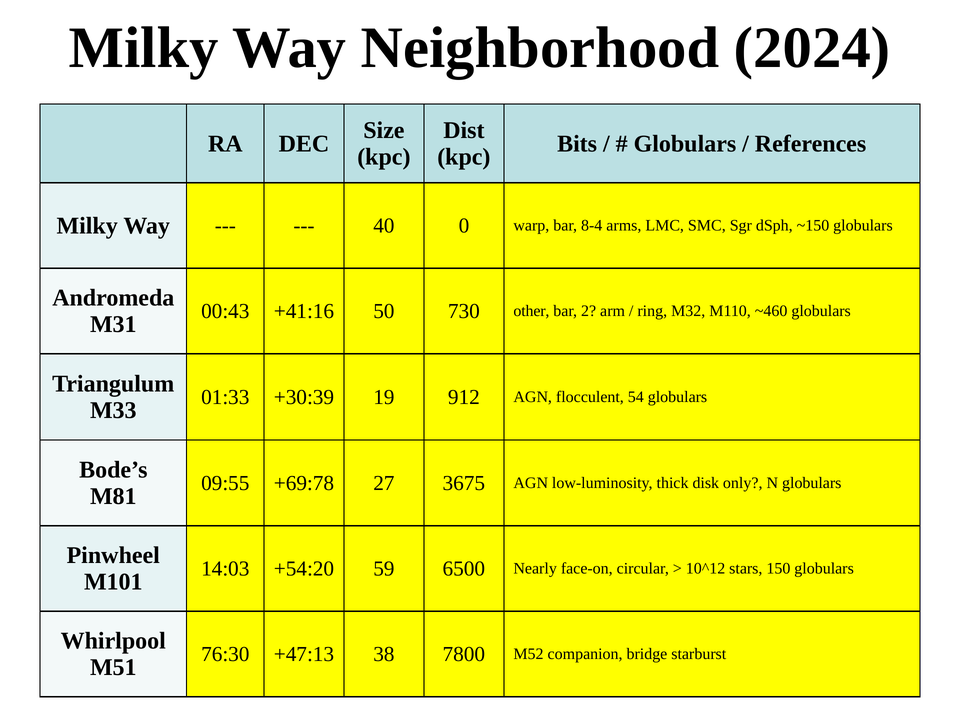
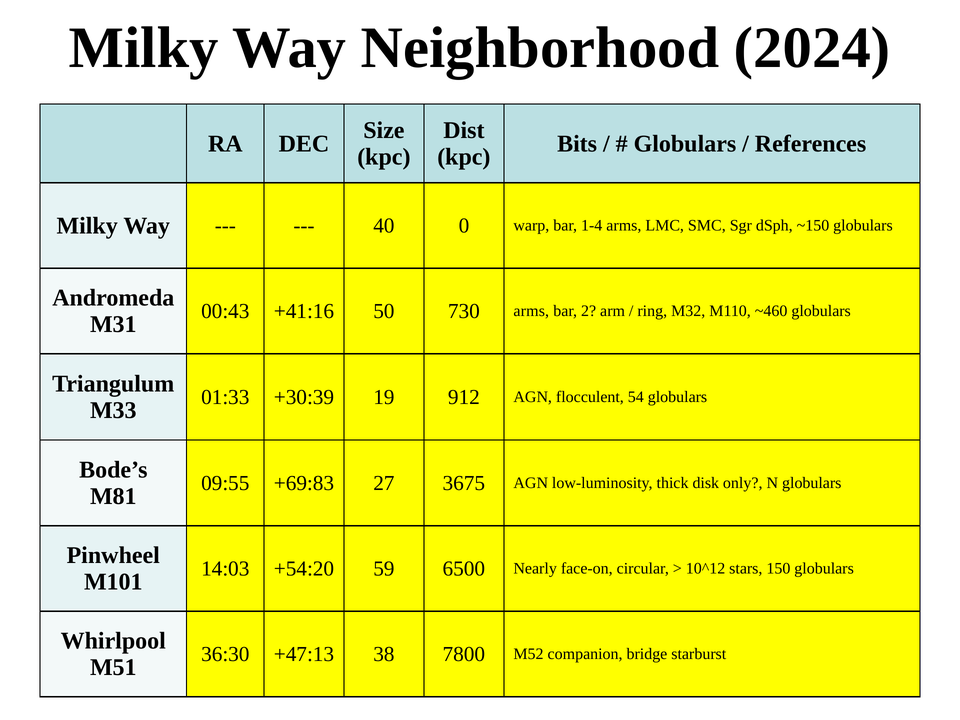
8-4: 8-4 -> 1-4 (592, 226)
730 other: other -> arms (531, 311)
+69:78: +69:78 -> +69:83 (304, 483)
76:30: 76:30 -> 36:30 (225, 654)
